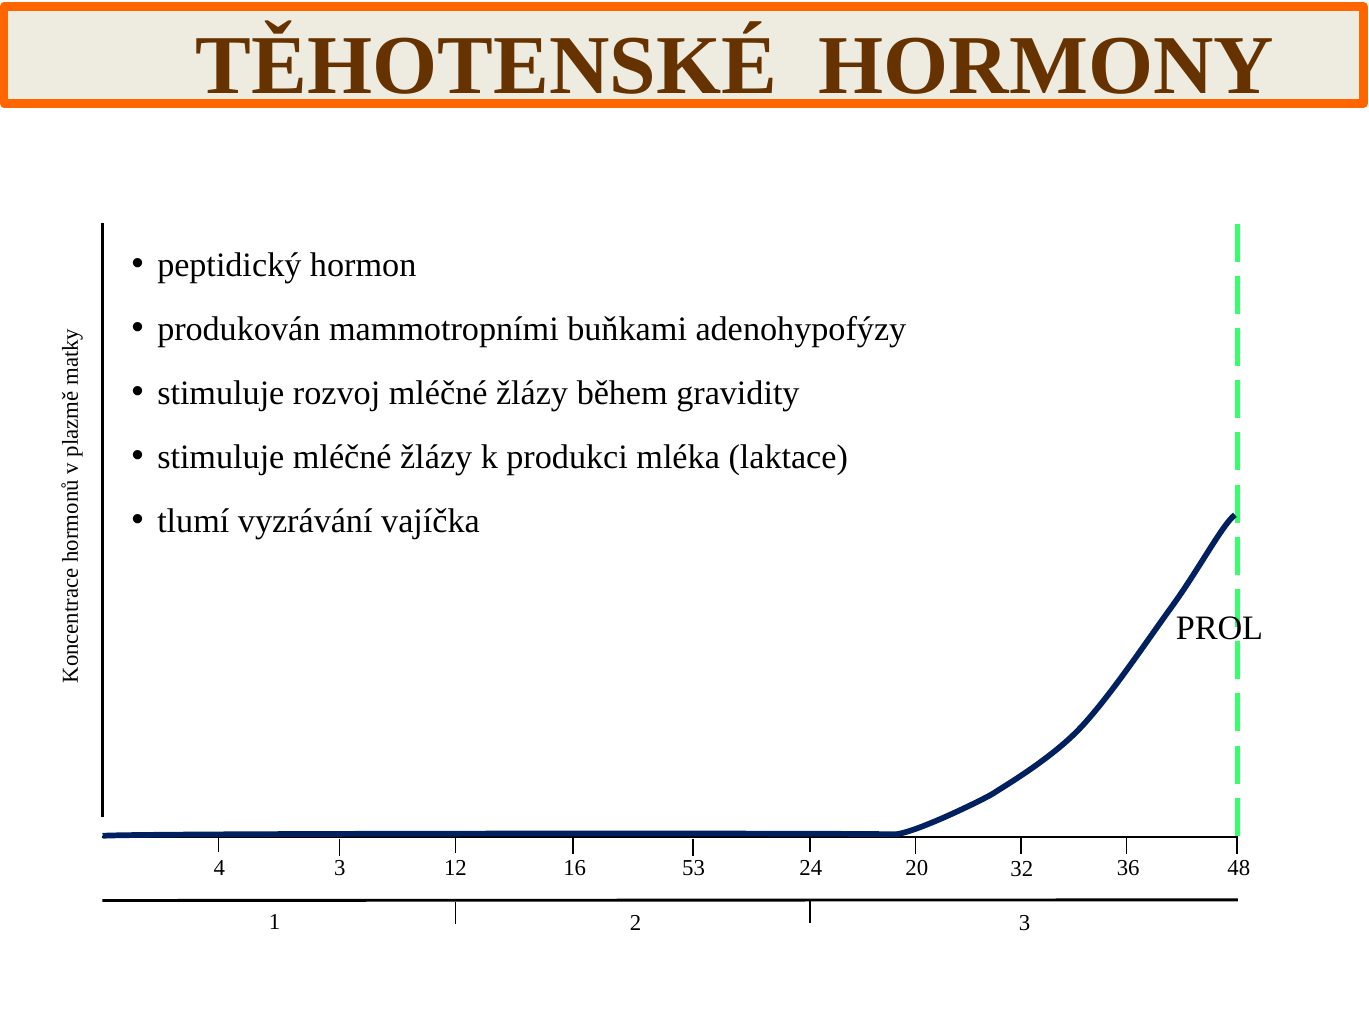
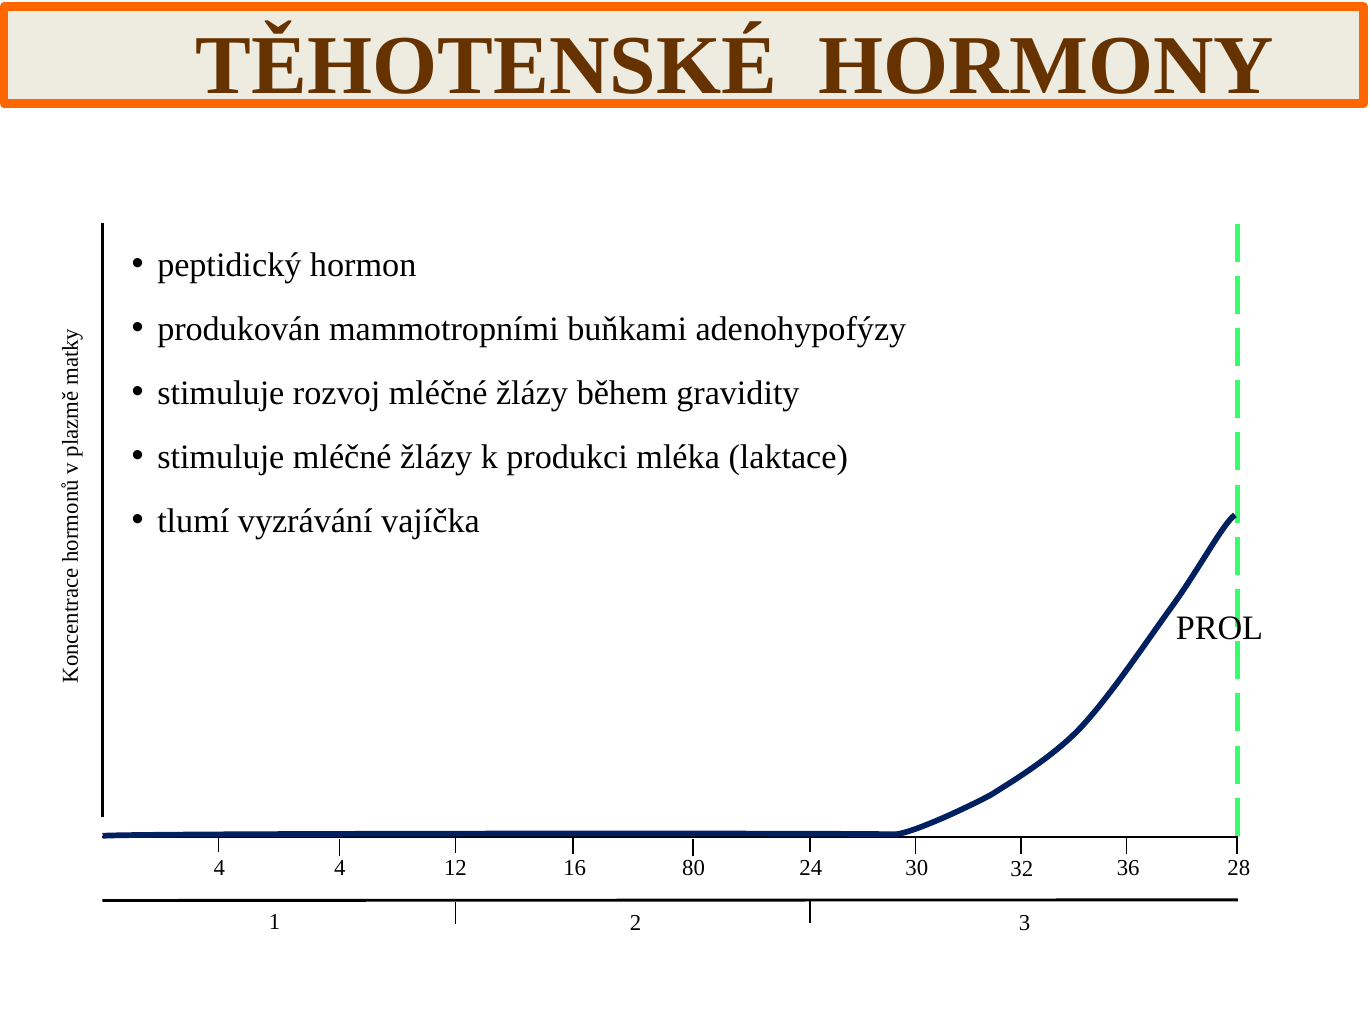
4 3: 3 -> 4 (340, 868)
53: 53 -> 80 (694, 868)
20: 20 -> 30 (917, 868)
48: 48 -> 28 (1239, 868)
